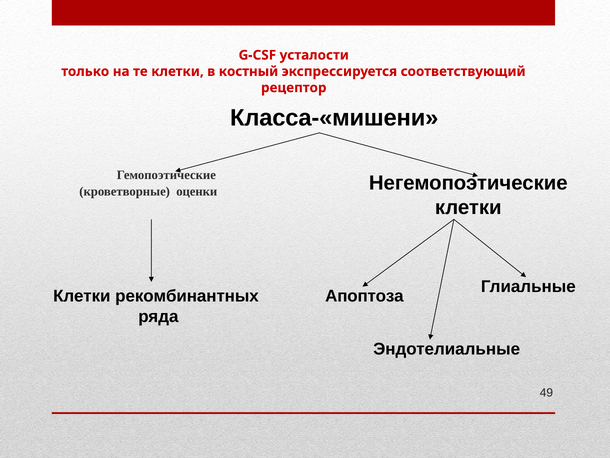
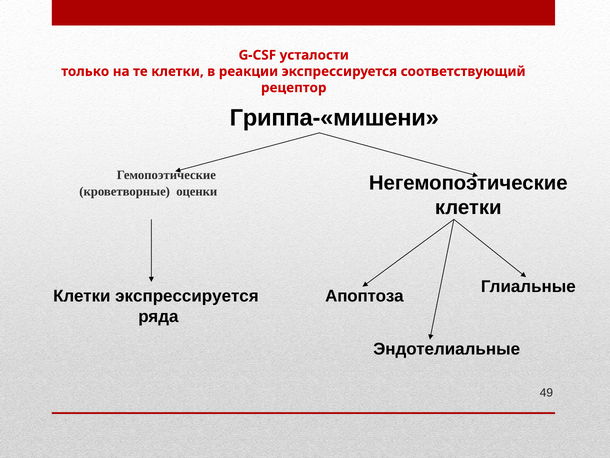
костный: костный -> реакции (248, 71)
Класса-«мишени: Класса-«мишени -> Гриппа-«мишени (334, 118)
Клетки рекомбинантных: рекомбинантных -> экспрессируется (187, 296)
